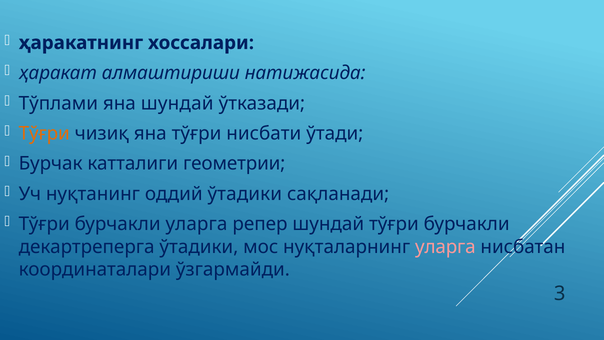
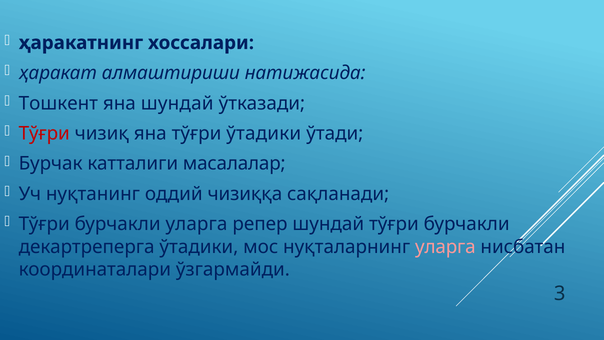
Тўплами: Тўплами -> Тошкент (58, 103)
Тўғри colour: orange -> red (44, 133)
тўғри нисбати: нисбати -> ўтадики (264, 133)
геометрии: геометрии -> масалалар (234, 164)
оддий ўтадики: ўтадики -> чизиққа (245, 194)
